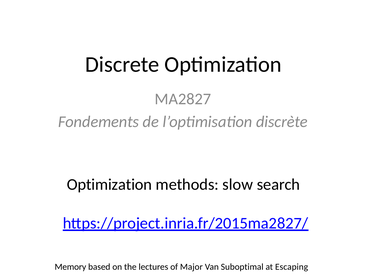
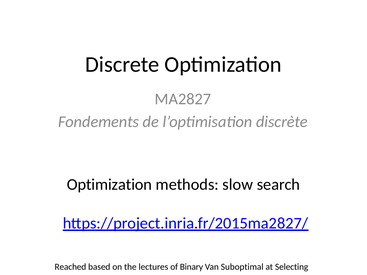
Memory: Memory -> Reached (70, 267)
Major: Major -> Binary (191, 267)
Escaping: Escaping -> Selecting (292, 267)
